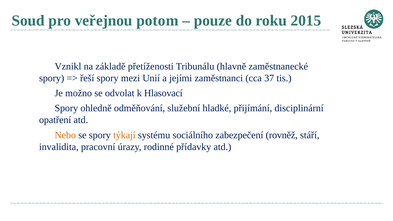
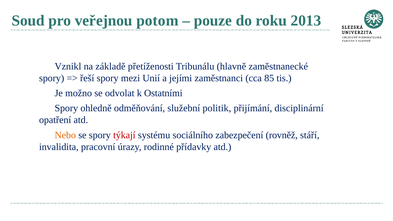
2015: 2015 -> 2013 (306, 21)
37: 37 -> 85 (269, 78)
Hlasovací: Hlasovací -> Ostatními (163, 93)
hladké: hladké -> politik (217, 108)
týkají colour: orange -> red (124, 135)
